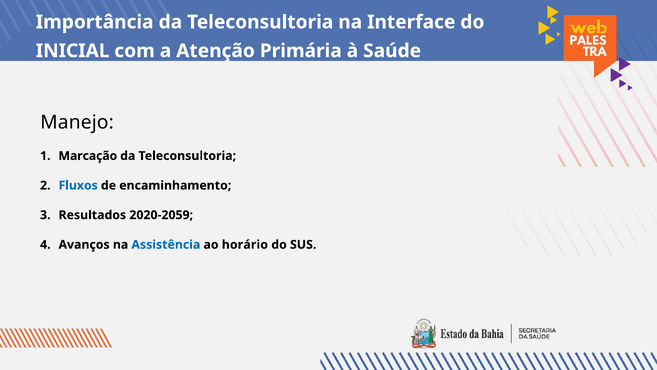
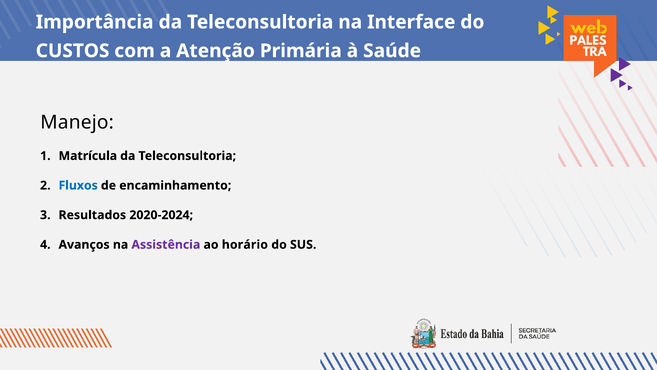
INICIAL: INICIAL -> CUSTOS (73, 51)
Marcação: Marcação -> Matrícula (88, 156)
2020-2059: 2020-2059 -> 2020-2024 (161, 215)
Assistência colour: blue -> purple (166, 244)
